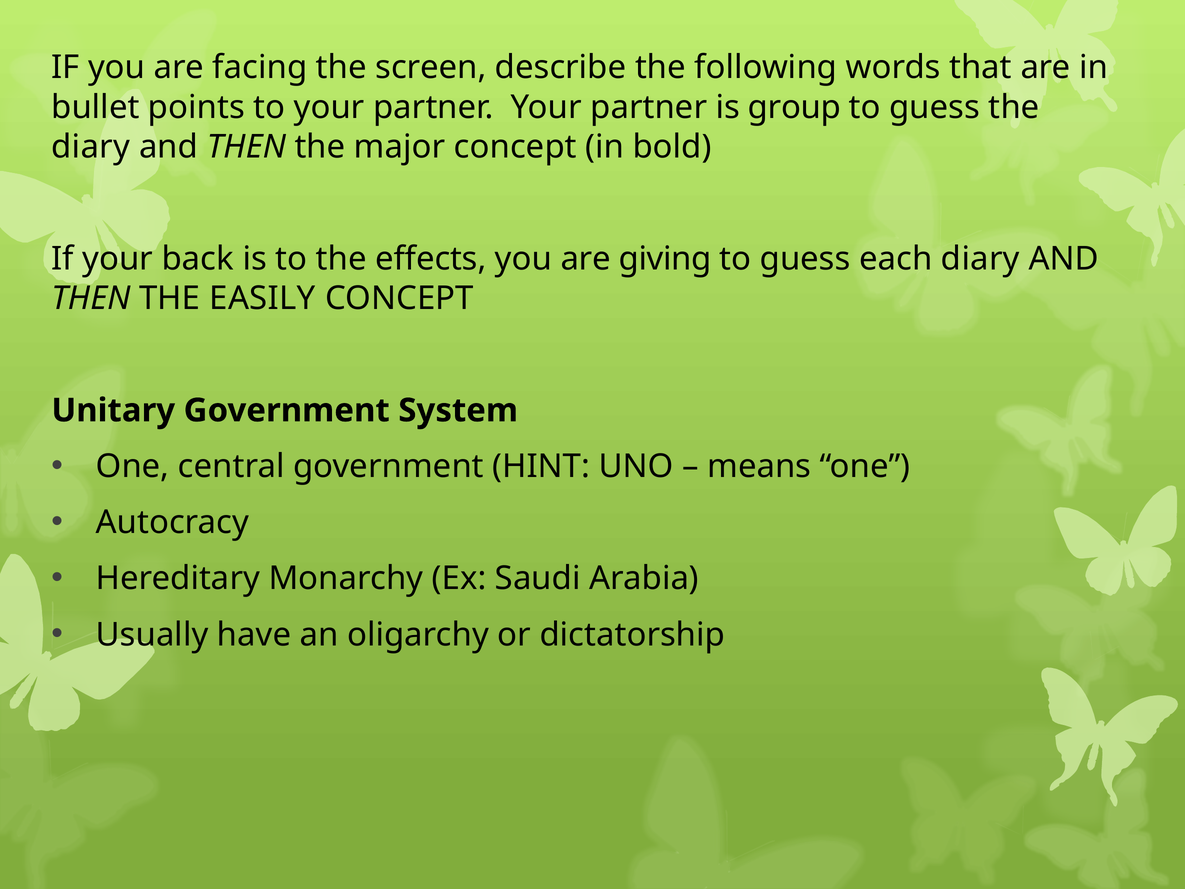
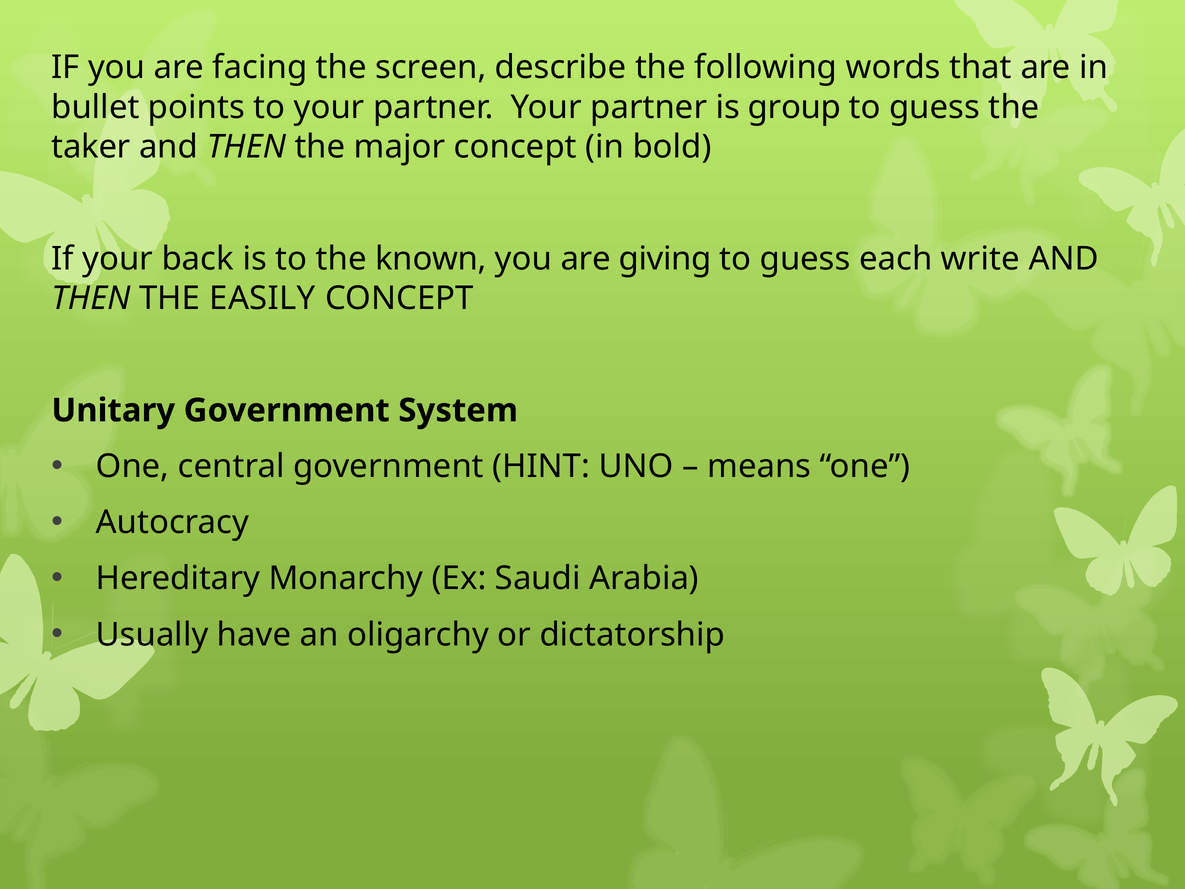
diary: diary -> taker (91, 147)
effects: effects -> known (431, 259)
each diary: diary -> write (980, 259)
